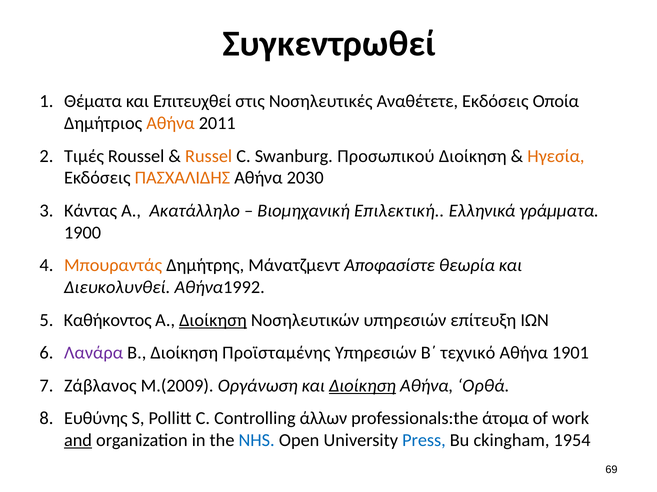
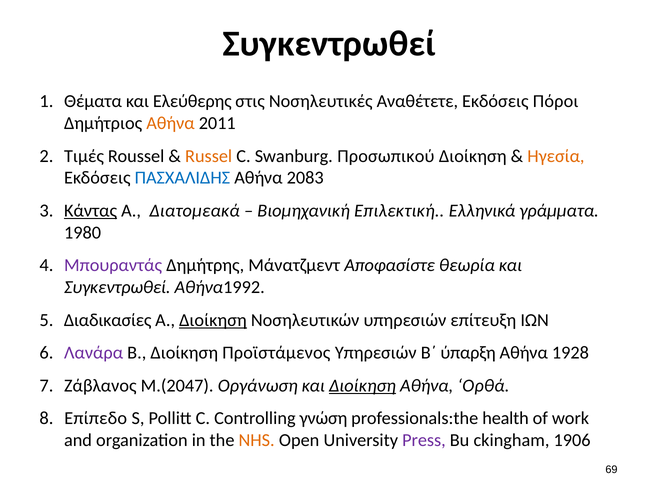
Επιτευχθεί: Επιτευχθεί -> Ελεύθερης (192, 101)
Οποία: Οποία -> Πόροι (556, 101)
ΠΑΣΧΑΛΙΔΗΣ colour: orange -> blue (182, 178)
2030: 2030 -> 2083 (305, 178)
Κάντας underline: none -> present (91, 211)
Ακατάλληλο: Ακατάλληλο -> Διατομεακά (195, 211)
1900: 1900 -> 1980 (83, 233)
Μπουραντάς colour: orange -> purple (113, 266)
Διευκολυνθεί: Διευκολυνθεί -> Συγκεντρωθεί (117, 288)
Καθήκοντος: Καθήκοντος -> Διαδικασίες (108, 321)
Προϊσταμένης: Προϊσταμένης -> Προϊστάμενος (276, 353)
τεχνικό: τεχνικό -> ύπαρξη (468, 353)
1901: 1901 -> 1928 (570, 353)
Μ.(2009: Μ.(2009 -> Μ.(2047 (177, 386)
Ευθύνης: Ευθύνης -> Επίπεδο (96, 419)
άλλων: άλλων -> γνώση (323, 419)
άτομα: άτομα -> health (506, 419)
and underline: present -> none (78, 441)
NHS colour: blue -> orange (257, 441)
Press colour: blue -> purple (424, 441)
1954: 1954 -> 1906 (572, 441)
